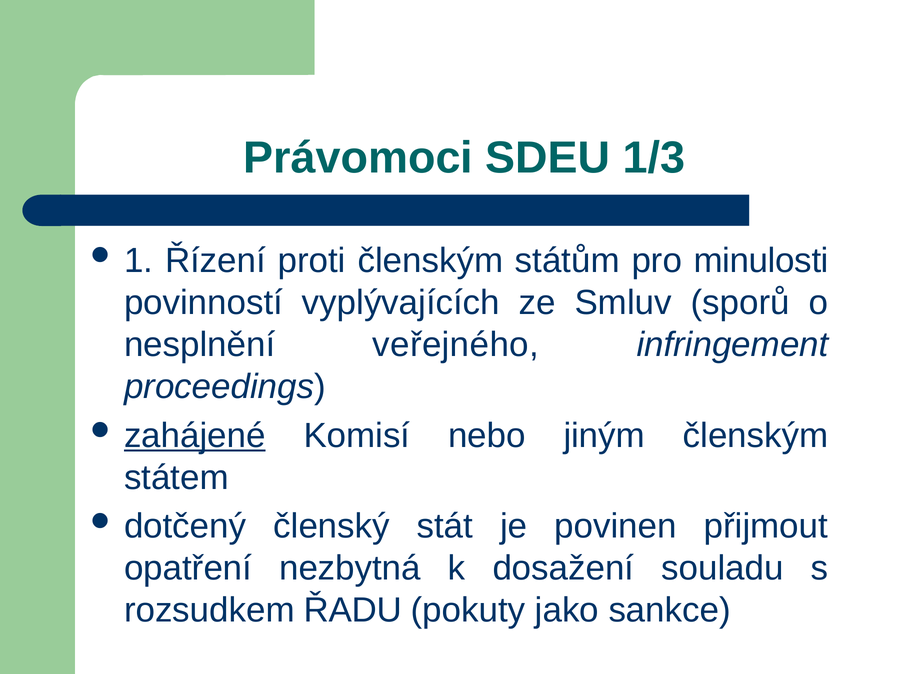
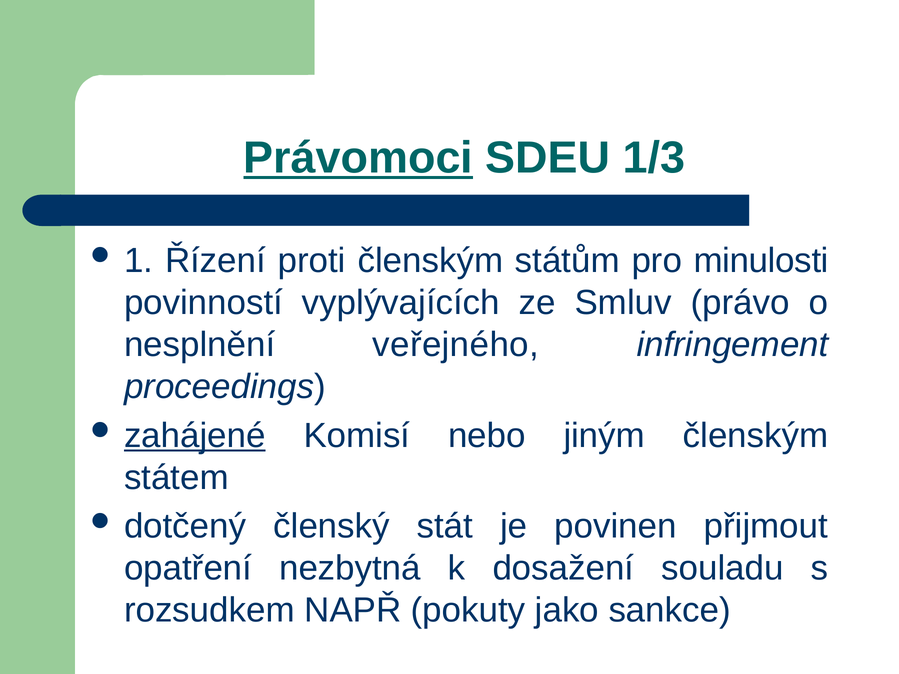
Právomoci underline: none -> present (358, 158)
sporů: sporů -> právo (740, 303)
ŘADU: ŘADU -> NAPŘ (353, 611)
